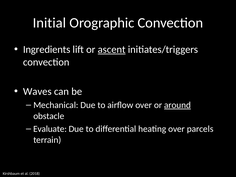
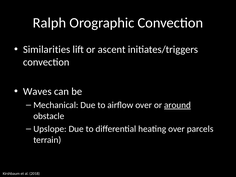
Initial: Initial -> Ralph (49, 23)
Ingredients: Ingredients -> Similarities (47, 50)
ascent underline: present -> none (112, 50)
Evaluate: Evaluate -> Upslope (50, 129)
